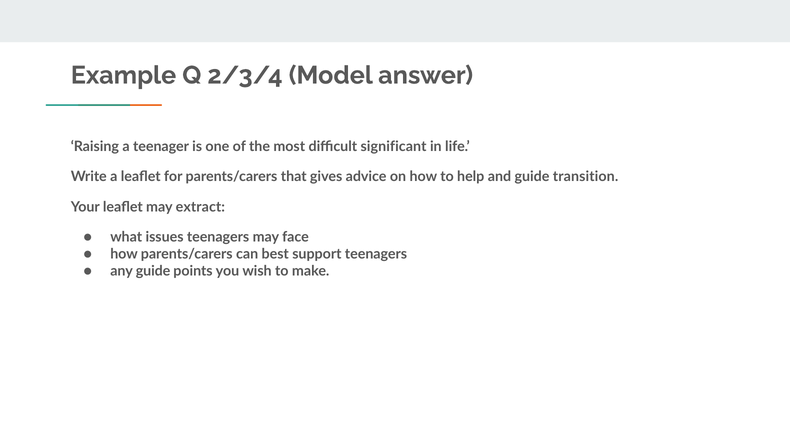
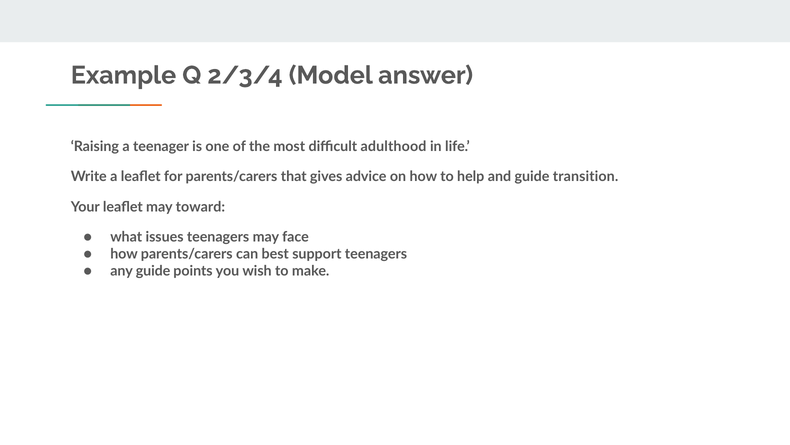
significant: significant -> adulthood (393, 146)
extract: extract -> toward (200, 207)
